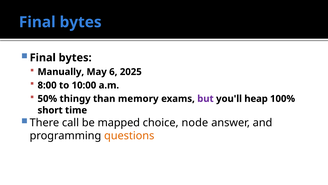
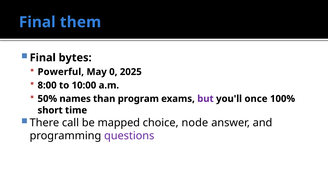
bytes: bytes -> them (81, 22)
Manually: Manually -> Powerful (61, 72)
6: 6 -> 0 (113, 72)
thingy: thingy -> names (75, 98)
memory: memory -> program (138, 98)
heap: heap -> once (256, 98)
questions colour: orange -> purple (129, 135)
